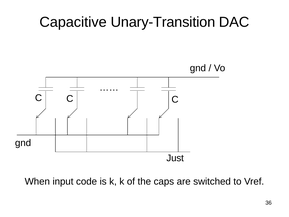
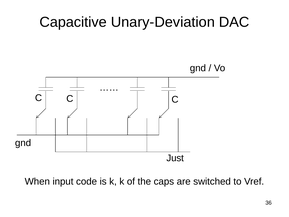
Unary-Transition: Unary-Transition -> Unary-Deviation (163, 22)
